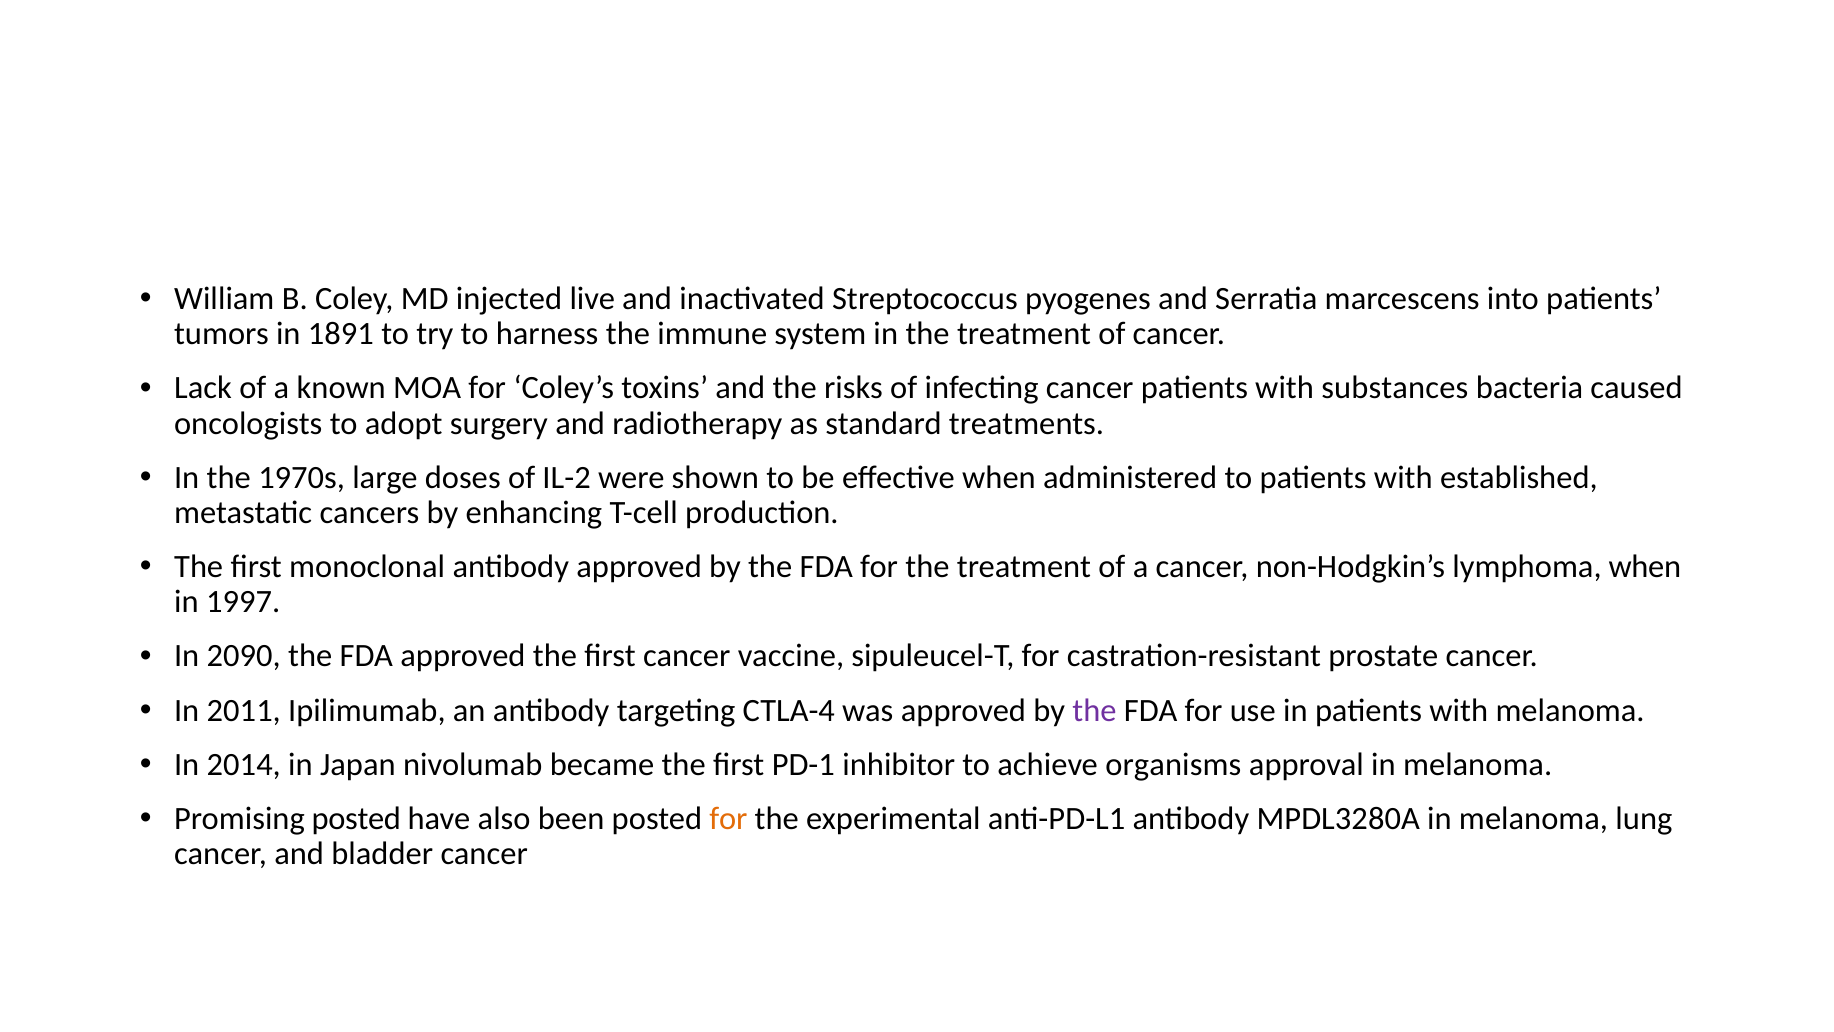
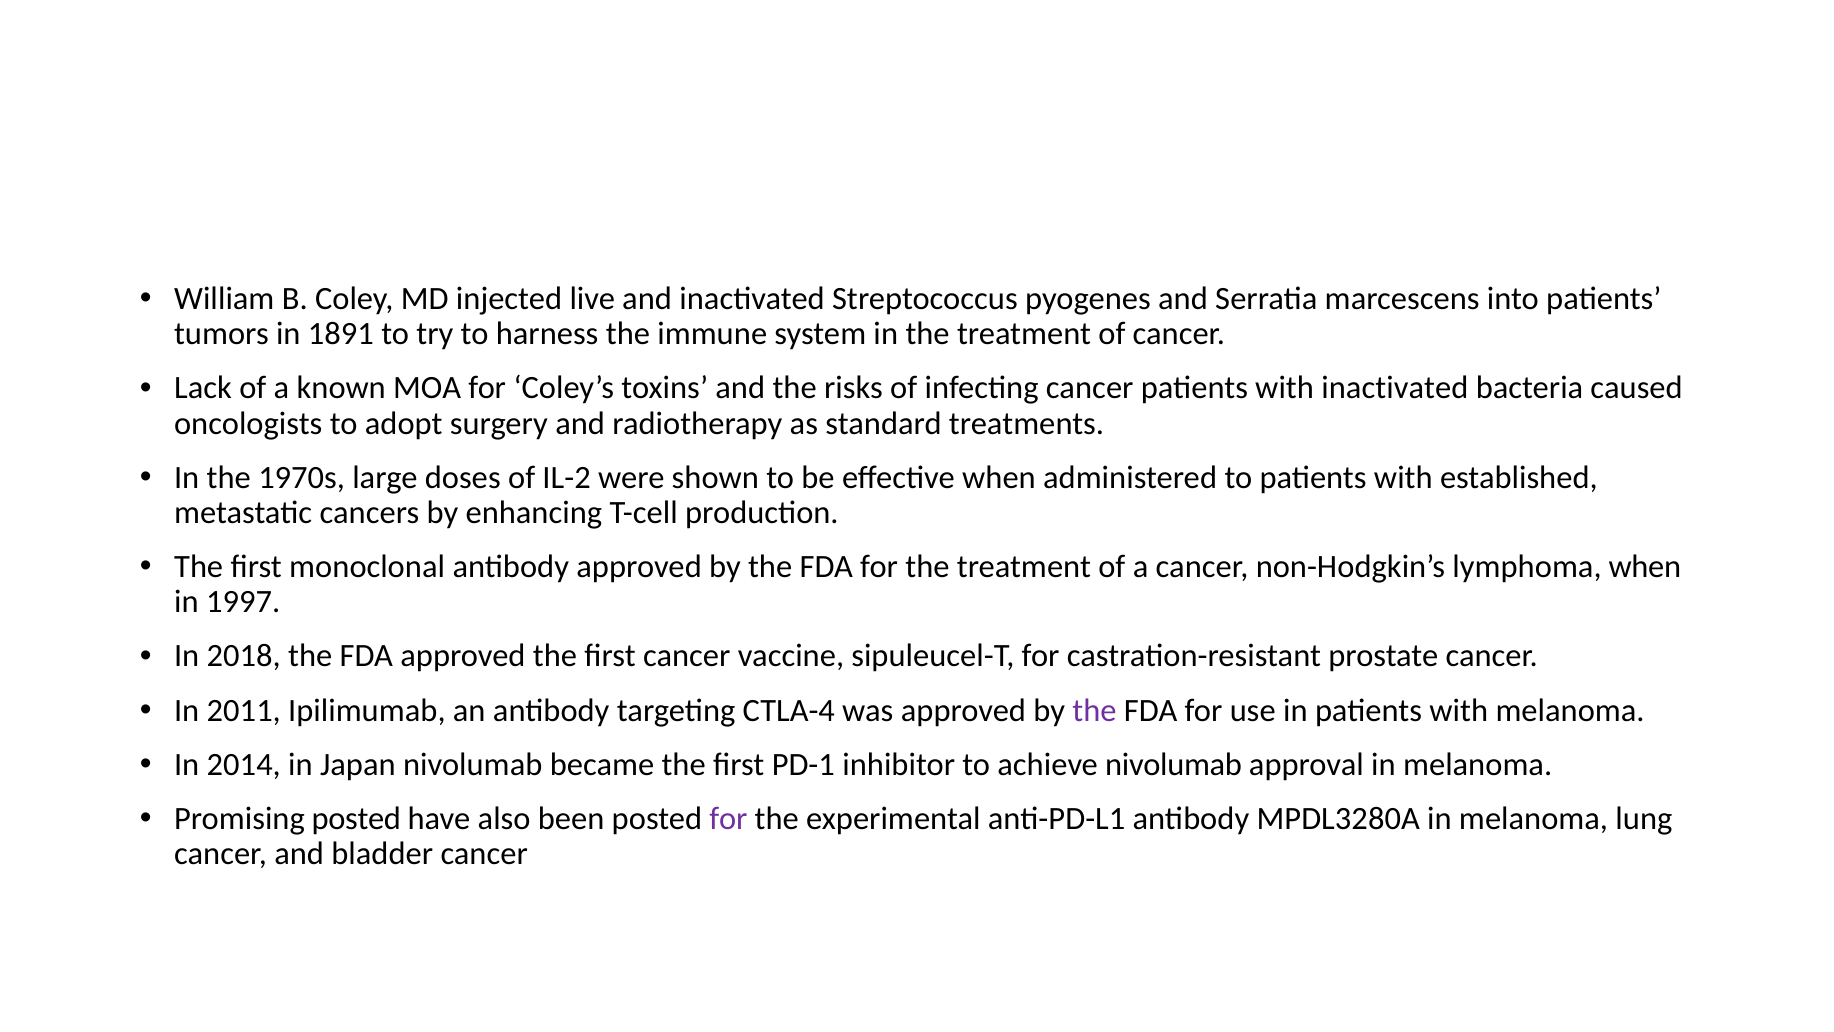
with substances: substances -> inactivated (1395, 388)
2090: 2090 -> 2018 (244, 656)
achieve organisms: organisms -> nivolumab (1174, 764)
for colour: orange -> purple (728, 819)
